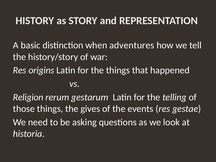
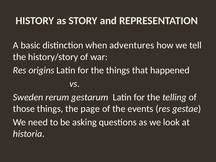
Religion: Religion -> Sweden (28, 97)
gives: gives -> page (90, 109)
